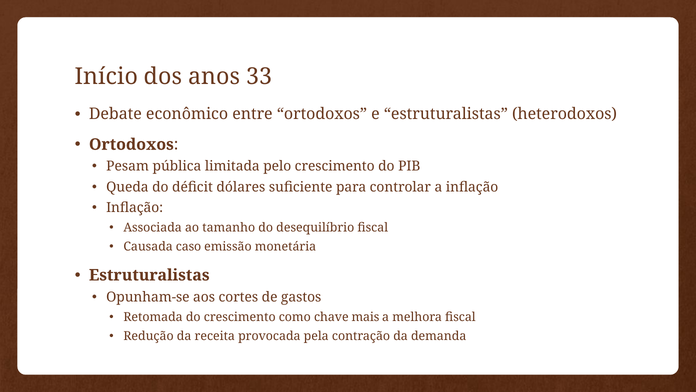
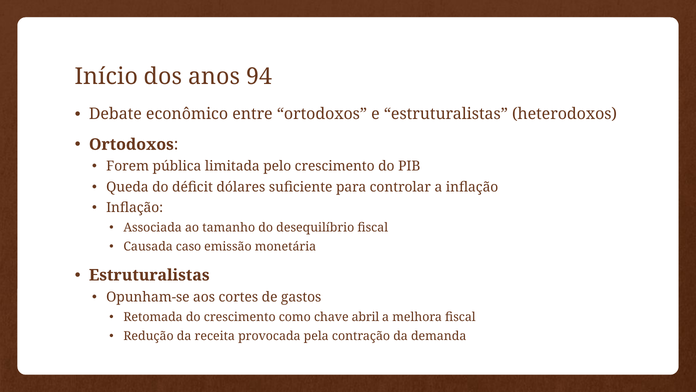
33: 33 -> 94 (259, 76)
Pesam: Pesam -> Forem (128, 166)
mais: mais -> abril (365, 317)
